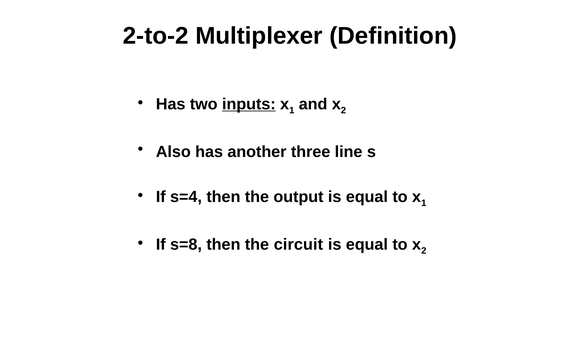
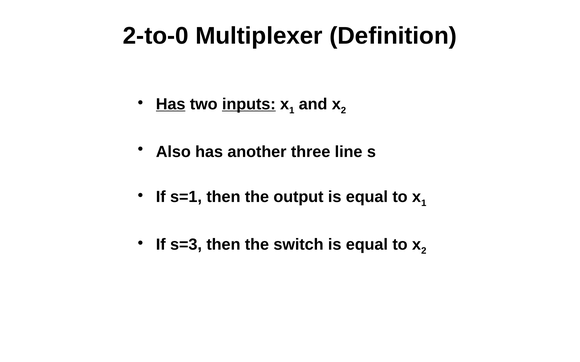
2-to-2: 2-to-2 -> 2-to-0 (156, 36)
Has underline: none -> present (171, 104)
s=4: s=4 -> s=1 (186, 197)
s=8: s=8 -> s=3 (186, 245)
circuit: circuit -> switch (298, 245)
